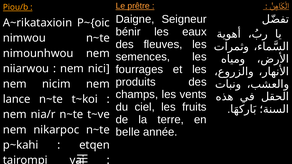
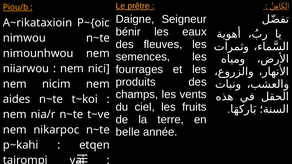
lance: lance -> aides (17, 99)
